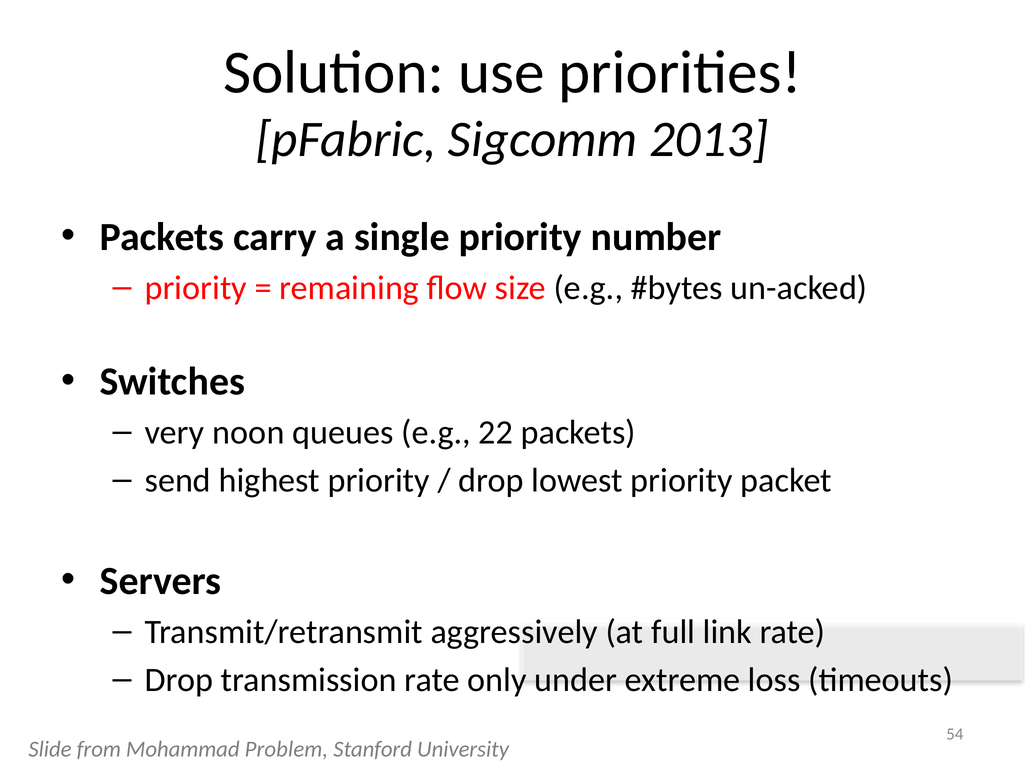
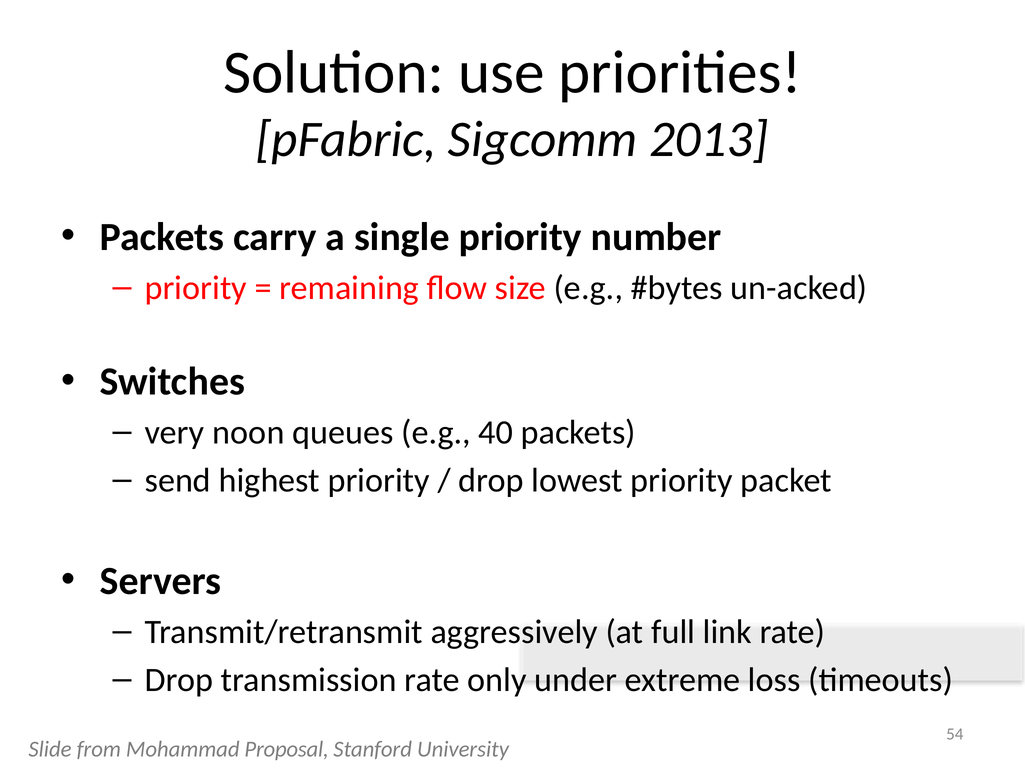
22: 22 -> 40 (496, 432)
Problem: Problem -> Proposal (287, 749)
